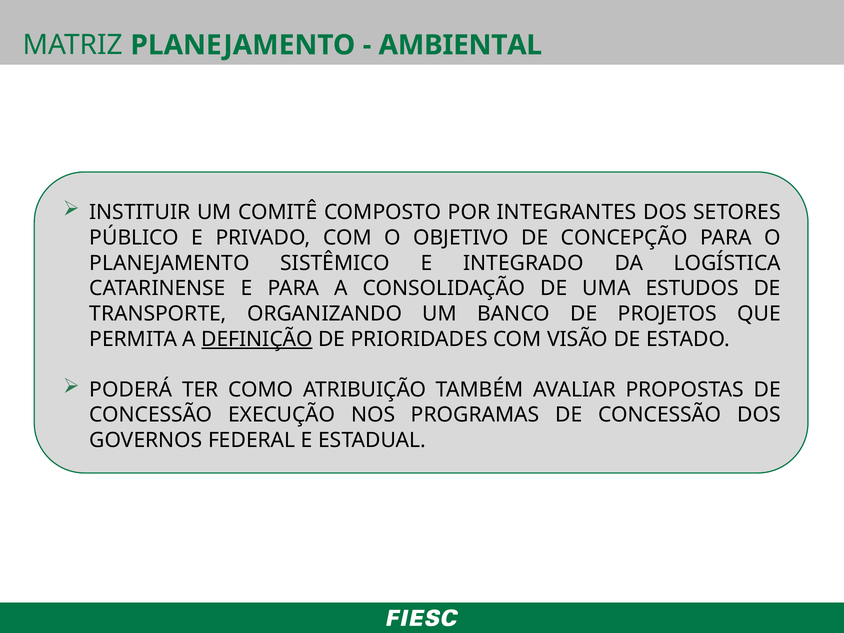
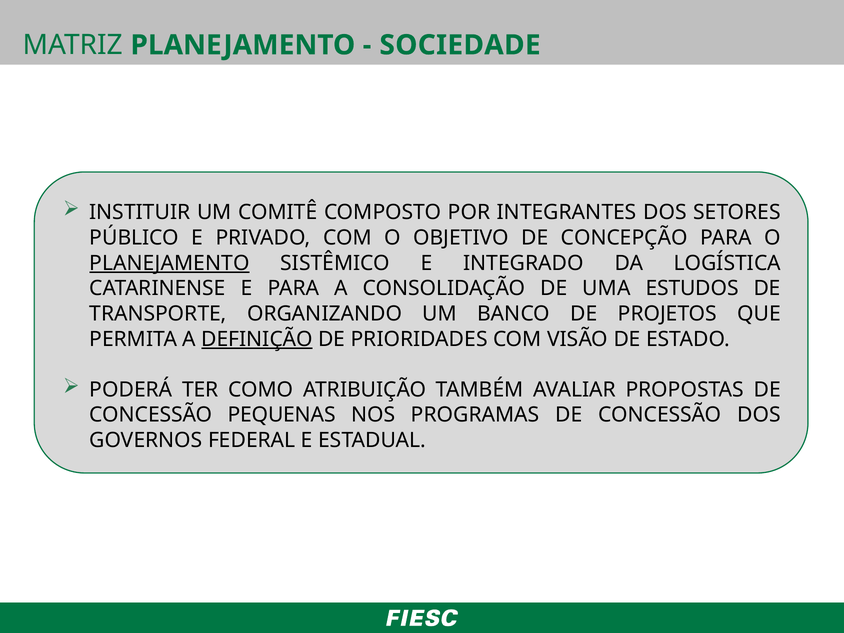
AMBIENTAL: AMBIENTAL -> SOCIEDADE (460, 45)
PLANEJAMENTO underline: none -> present (169, 263)
EXECUÇÃO: EXECUÇÃO -> PEQUENAS (282, 415)
